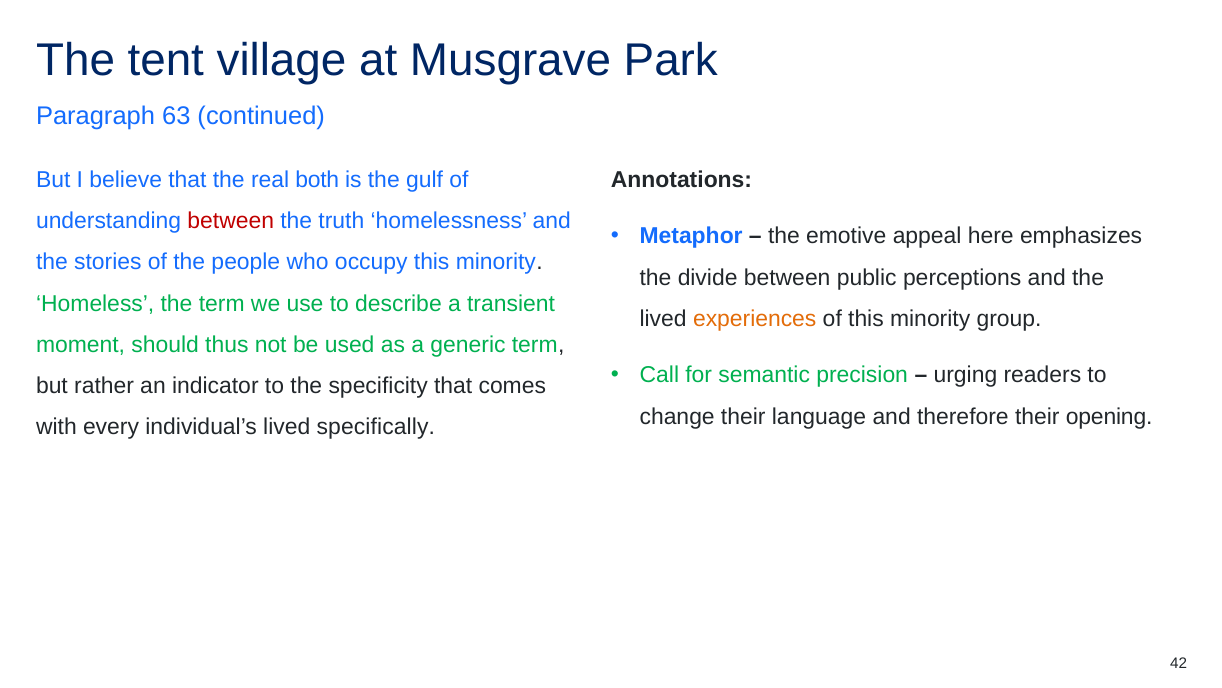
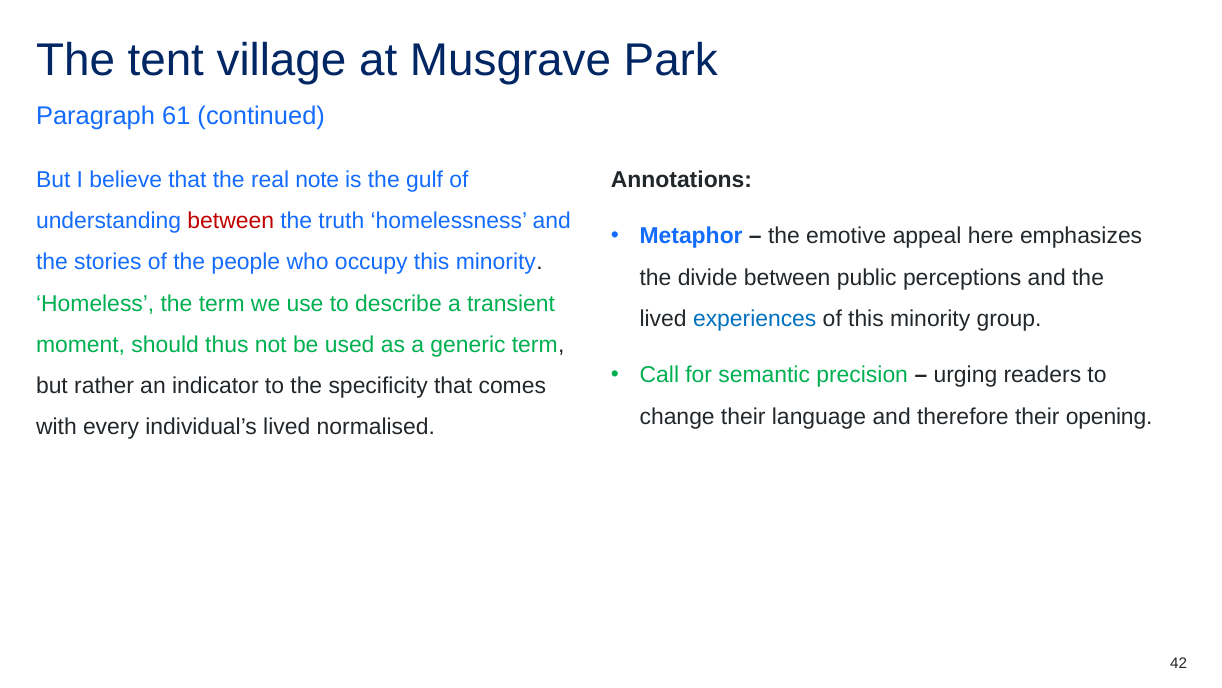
63: 63 -> 61 (176, 116)
both: both -> note (317, 179)
experiences colour: orange -> blue (755, 318)
specifically: specifically -> normalised (376, 427)
